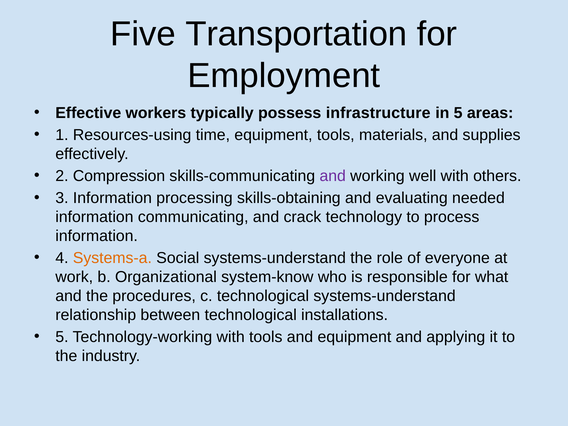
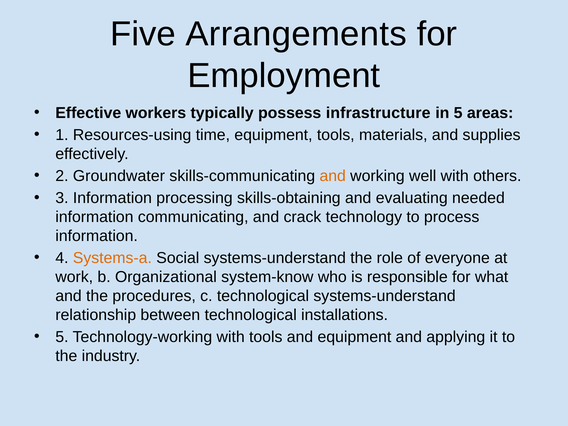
Transportation: Transportation -> Arrangements (296, 34)
Compression: Compression -> Groundwater (119, 176)
and colour: purple -> orange (333, 176)
